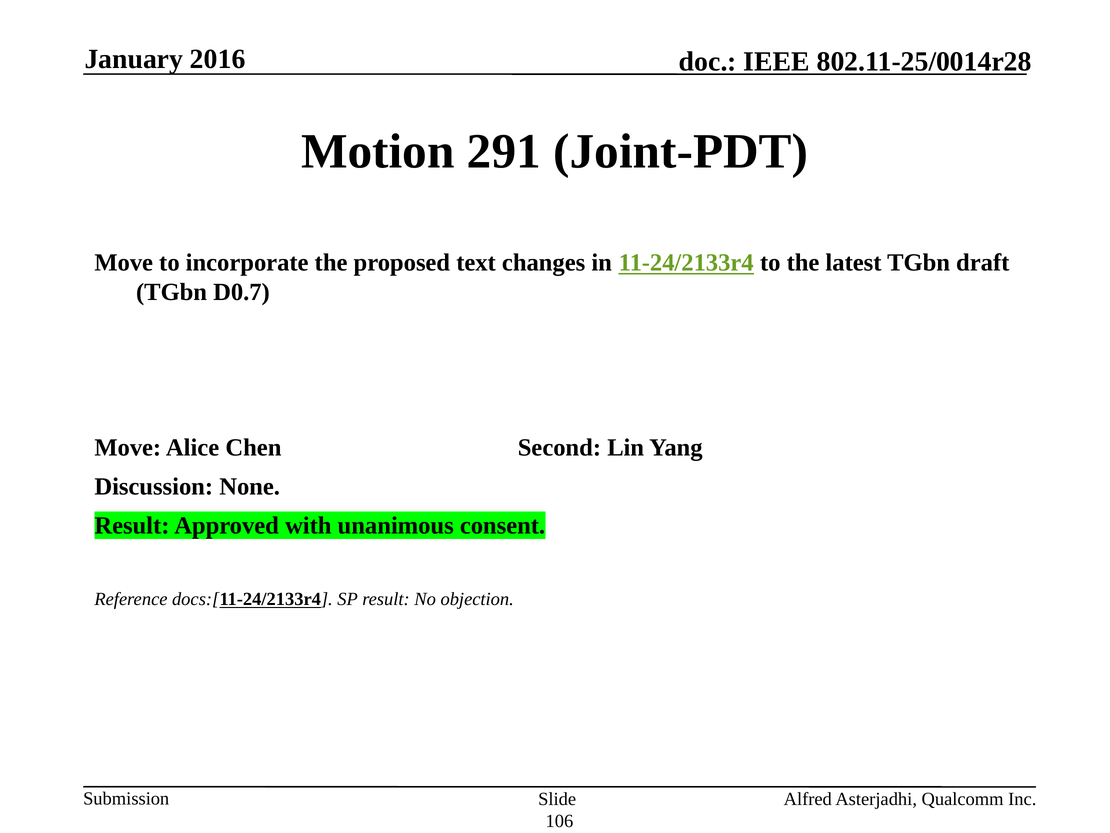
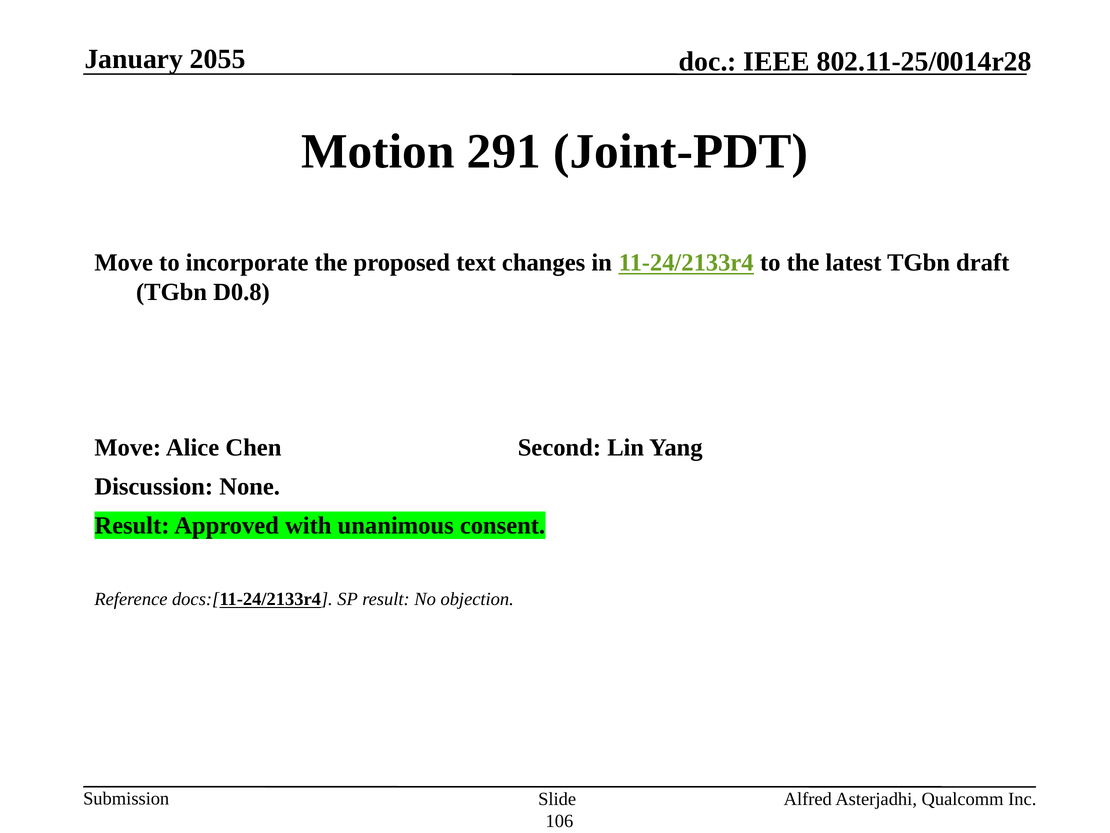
2016: 2016 -> 2055 (218, 59)
D0.7: D0.7 -> D0.8 (241, 292)
